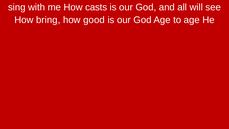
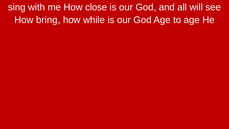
casts: casts -> close (96, 7)
good: good -> while (94, 20)
